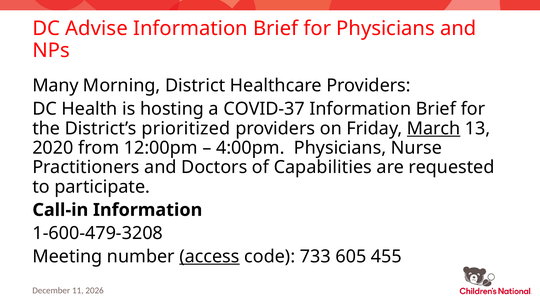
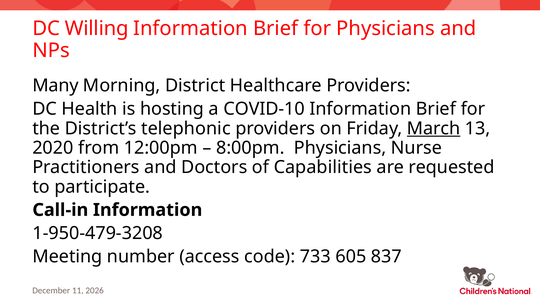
Advise: Advise -> Willing (97, 28)
COVID-37: COVID-37 -> COVID-10 (264, 109)
prioritized: prioritized -> telephonic (186, 128)
4:00pm: 4:00pm -> 8:00pm (250, 148)
1-600-479-3208: 1-600-479-3208 -> 1-950-479-3208 (98, 233)
access underline: present -> none (209, 256)
455: 455 -> 837 (386, 256)
